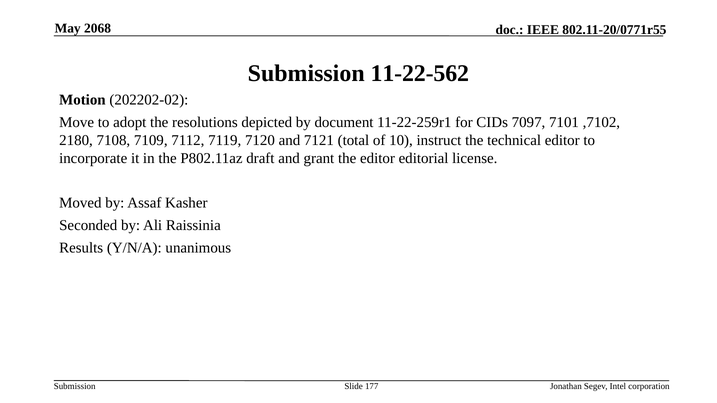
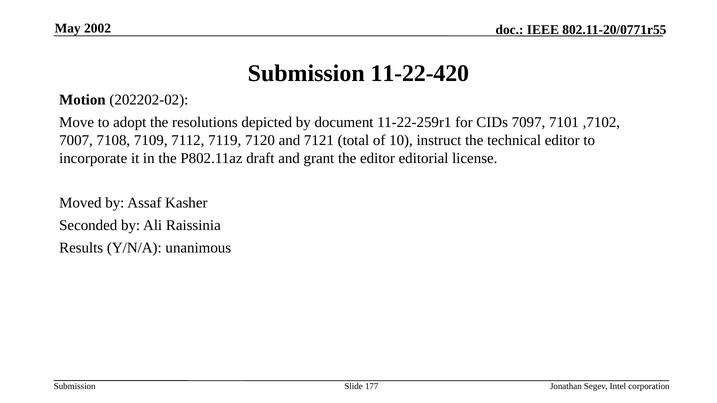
2068: 2068 -> 2002 (98, 29)
11-22-562: 11-22-562 -> 11-22-420 (420, 73)
2180: 2180 -> 7007 (76, 140)
